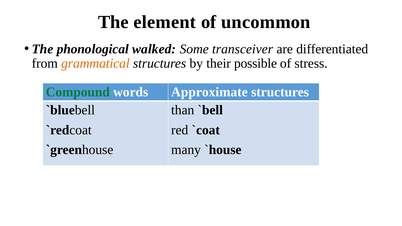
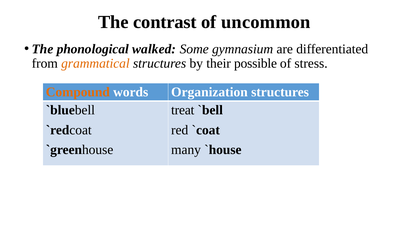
element: element -> contrast (165, 22)
transceiver: transceiver -> gymnasium (243, 49)
Compound colour: green -> orange (78, 92)
Approximate: Approximate -> Organization (209, 92)
than: than -> treat (183, 110)
